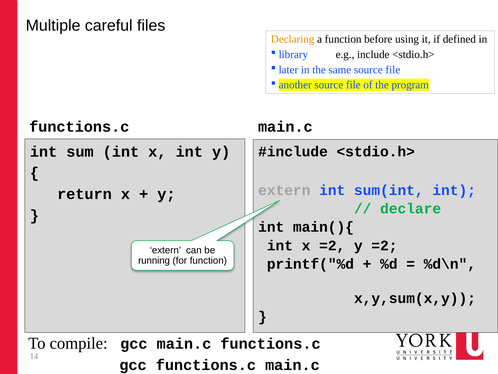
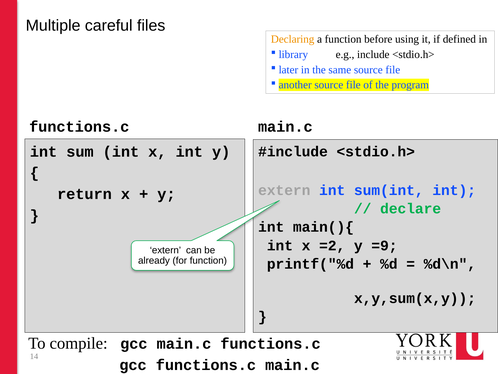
y =2: =2 -> =9 (384, 245)
running: running -> already (154, 260)
